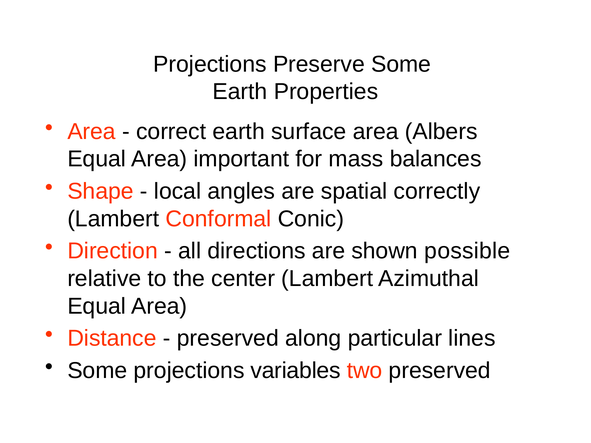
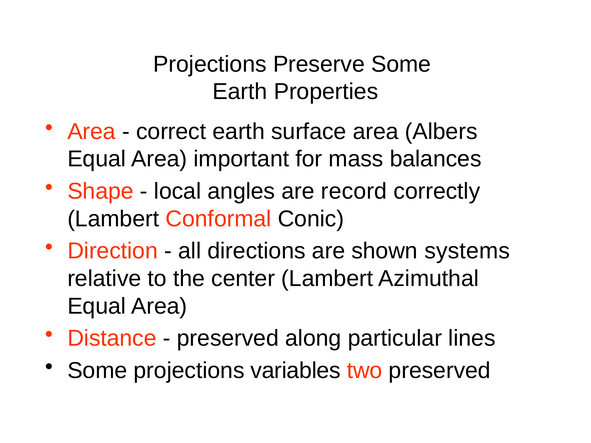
spatial: spatial -> record (354, 191)
possible: possible -> systems (467, 251)
